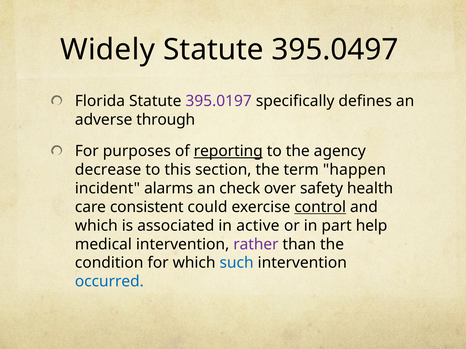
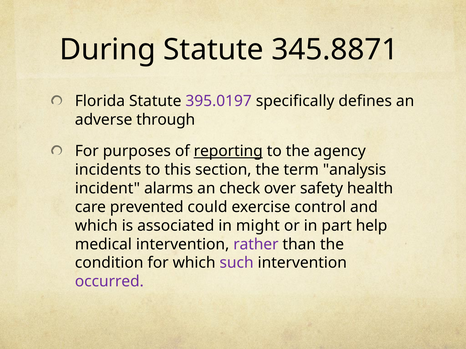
Widely: Widely -> During (108, 50)
395.0497: 395.0497 -> 345.8871 (335, 50)
decrease: decrease -> incidents (108, 170)
happen: happen -> analysis (355, 170)
consistent: consistent -> prevented (147, 207)
control underline: present -> none (320, 207)
active: active -> might (258, 226)
such colour: blue -> purple (237, 263)
occurred colour: blue -> purple (109, 282)
